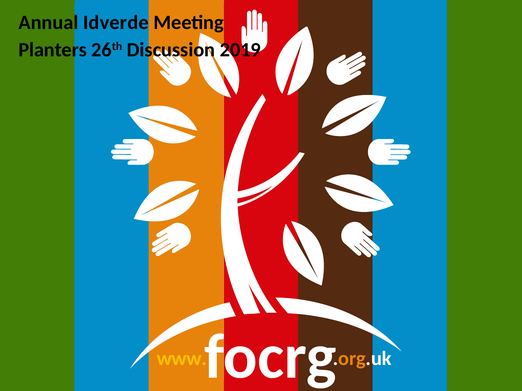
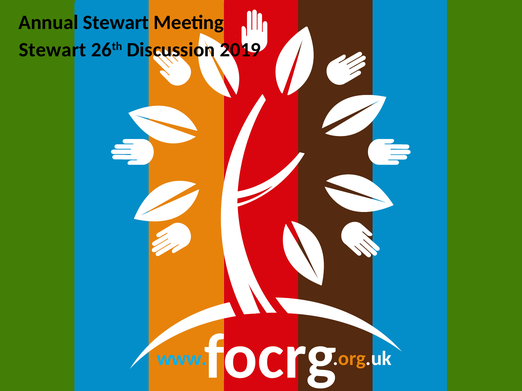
Annual Idverde: Idverde -> Stewart (116, 22)
Planters: Planters -> Stewart (53, 50)
www colour: yellow -> light blue (182, 359)
